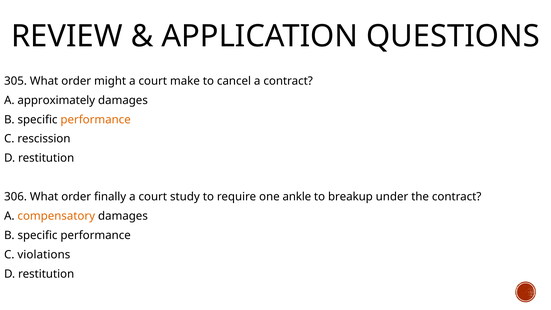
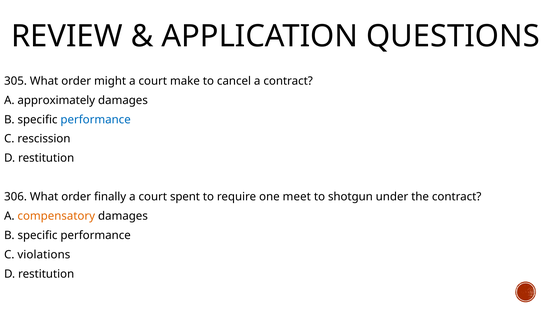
performance colour: orange -> blue (96, 120)
study: study -> spent (185, 197)
ankle: ankle -> meet (297, 197)
breakup: breakup -> shotgun (350, 197)
